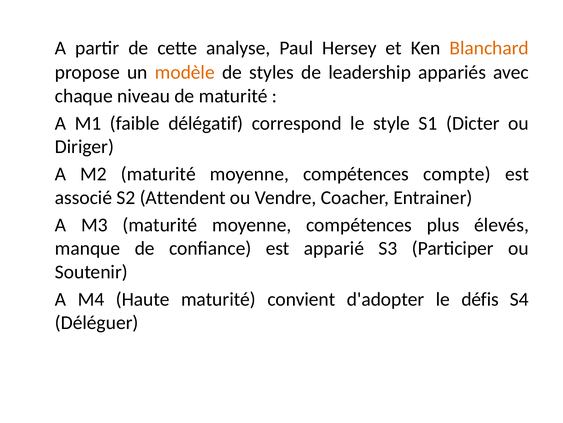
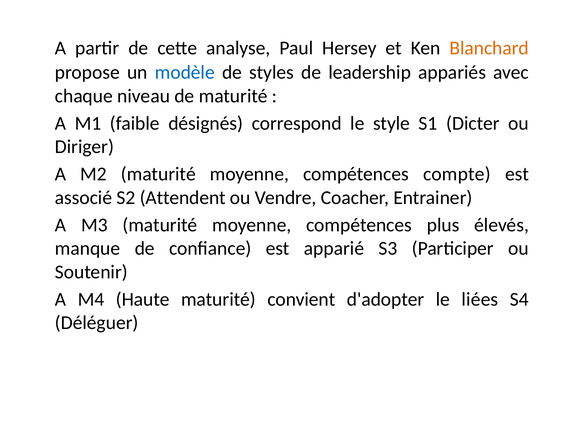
modèle colour: orange -> blue (185, 72)
délégatif: délégatif -> désignés (206, 123)
défis: défis -> liées (480, 299)
